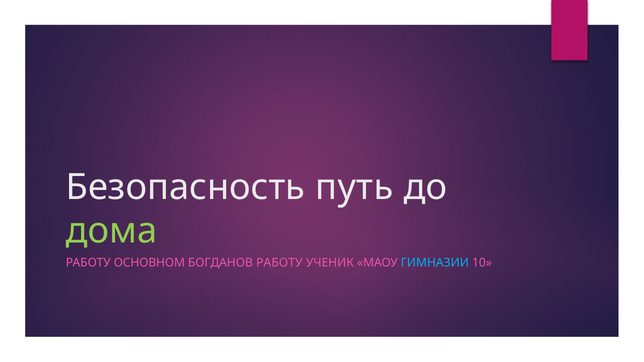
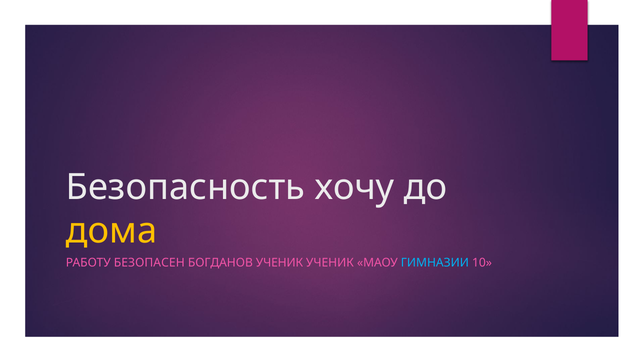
путь: путь -> хочу (354, 187)
дома colour: light green -> yellow (112, 231)
ОСНОВНОМ: ОСНОВНОМ -> БЕЗОПАСЕН (149, 263)
БОГДАНОВ РАБОТУ: РАБОТУ -> УЧЕНИК (279, 263)
